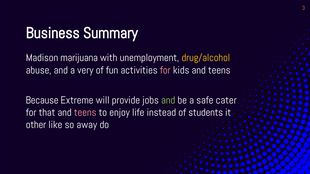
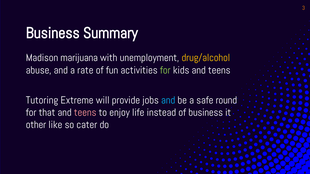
very: very -> rate (85, 70)
for colour: pink -> light green (165, 70)
Because: Because -> Tutoring (42, 100)
and colour: light green -> light blue (168, 100)
cater: cater -> round (226, 100)
of students: students -> business (206, 113)
away: away -> cater (87, 125)
